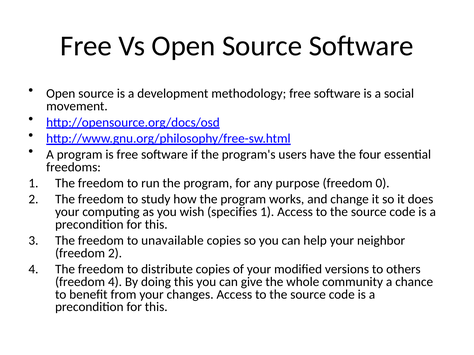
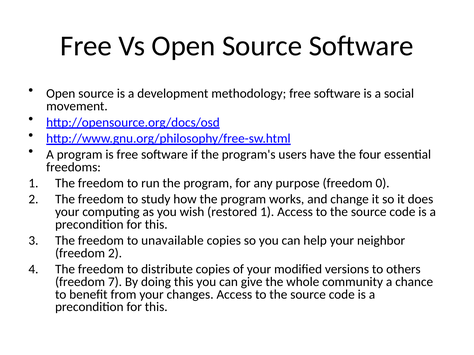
specifies: specifies -> restored (232, 212)
freedom 4: 4 -> 7 (115, 282)
